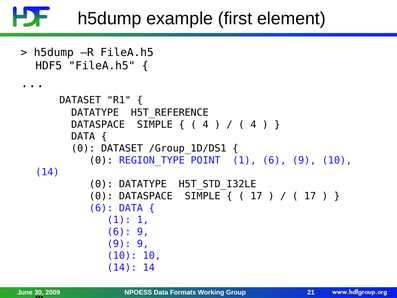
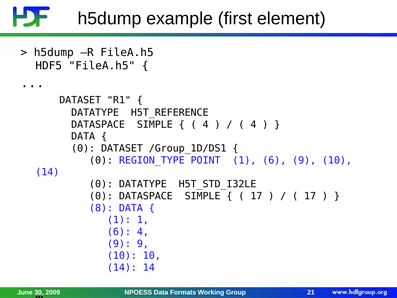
6: 6 -> 8 (101, 208)
9: 9 -> 4 (143, 232)
